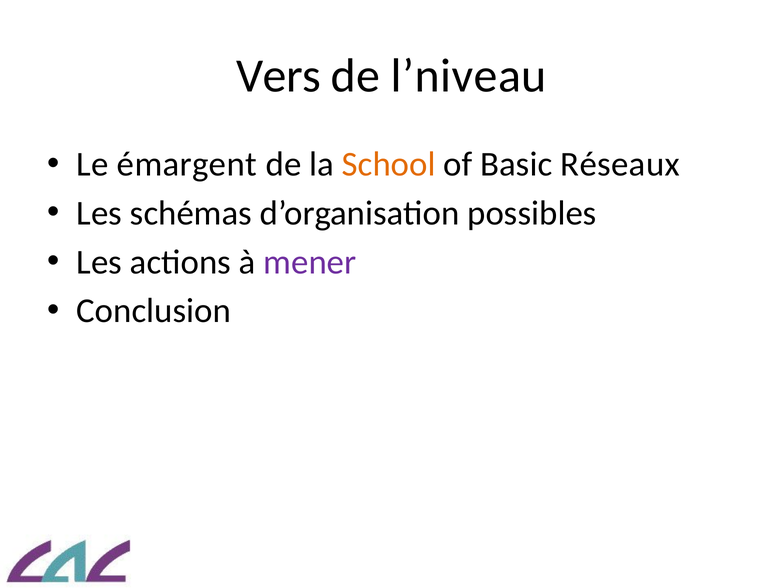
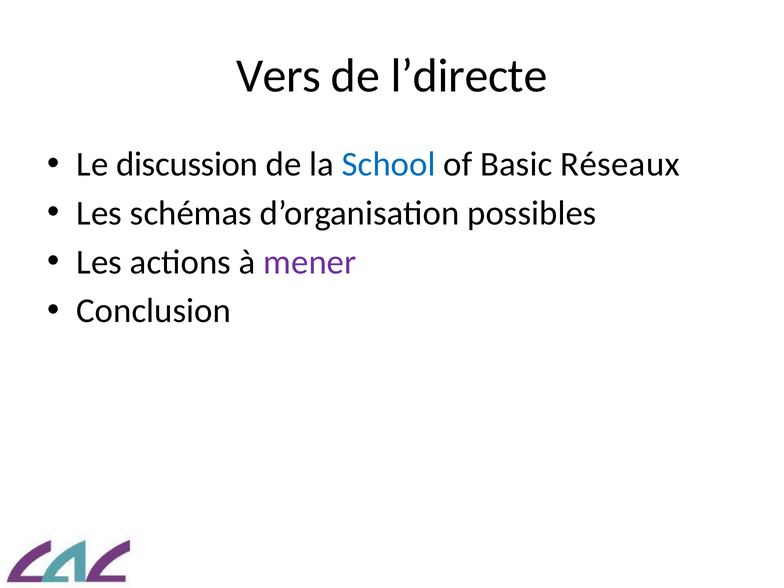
l’niveau: l’niveau -> l’directe (469, 76)
émargent: émargent -> discussion (187, 164)
School colour: orange -> blue (389, 164)
